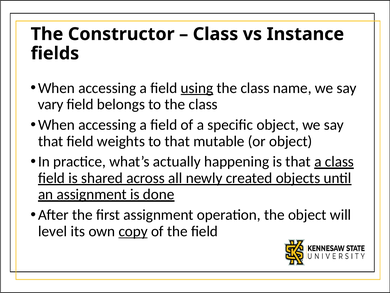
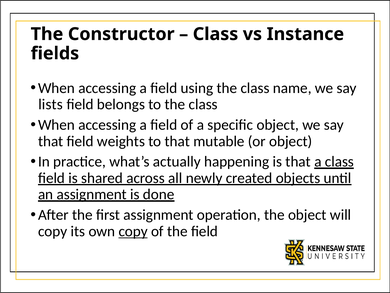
using underline: present -> none (197, 88)
vary: vary -> lists (51, 104)
level: level -> copy (53, 231)
